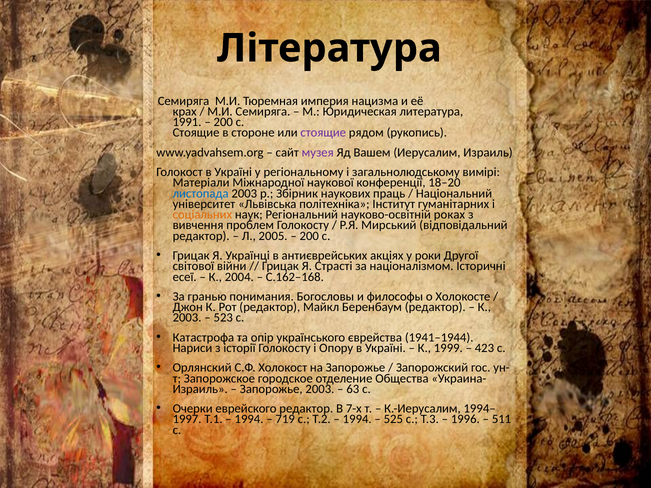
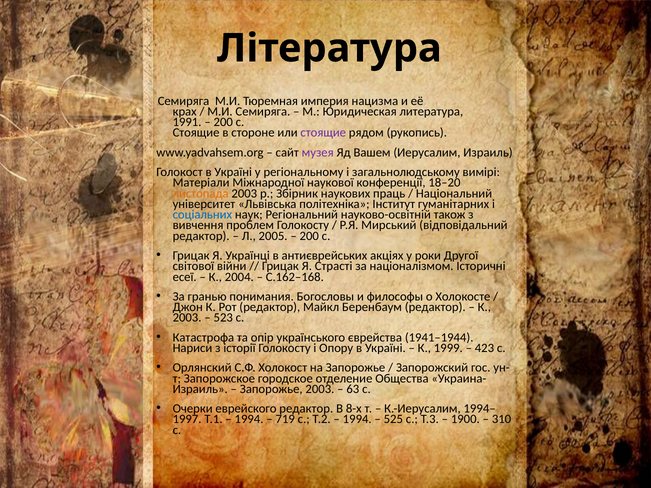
листопада colour: blue -> orange (201, 193)
соціальних colour: orange -> blue (202, 215)
роках: роках -> також (450, 215)
7-х: 7-х -> 8-х (354, 409)
1996: 1996 -> 1900 (465, 420)
511: 511 -> 310 (501, 420)
